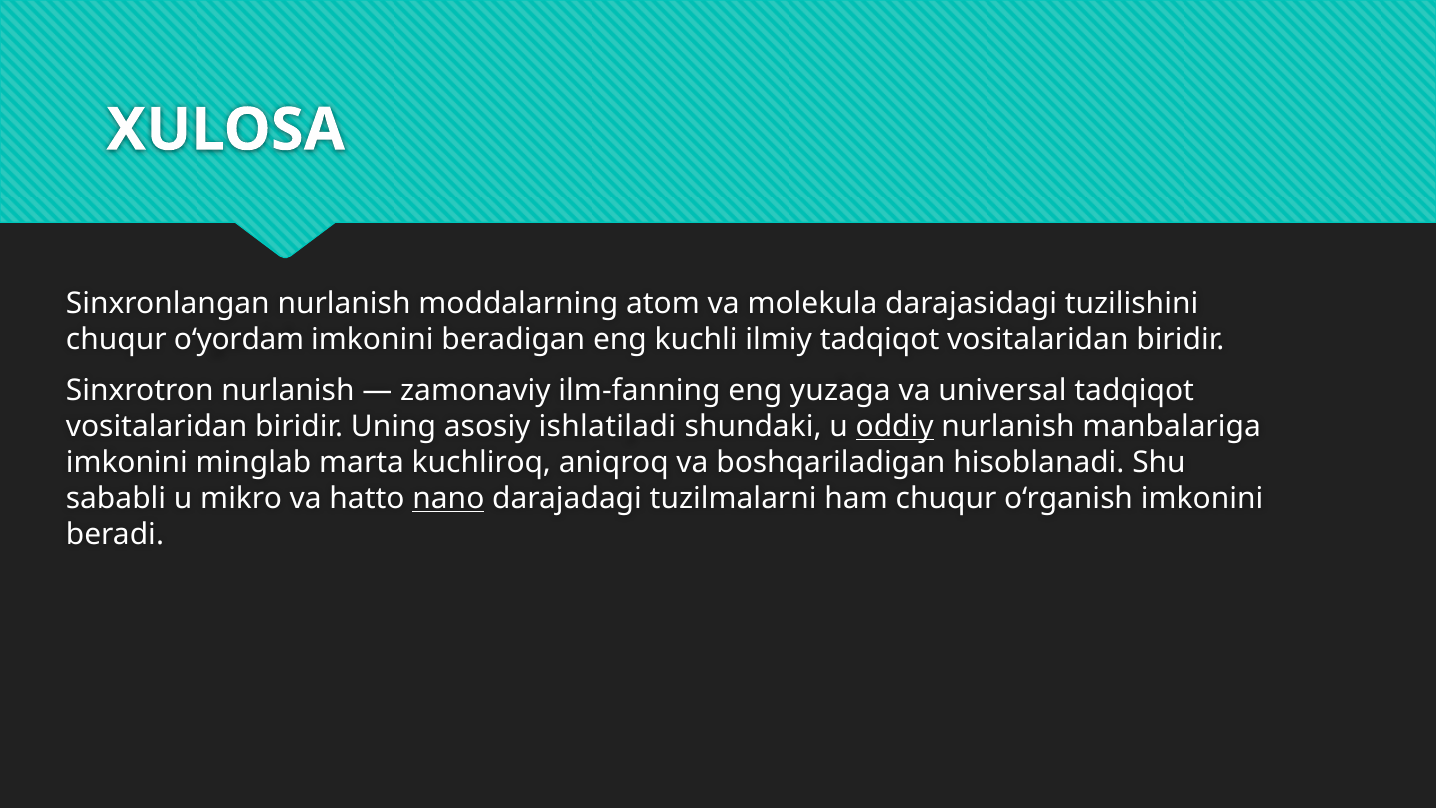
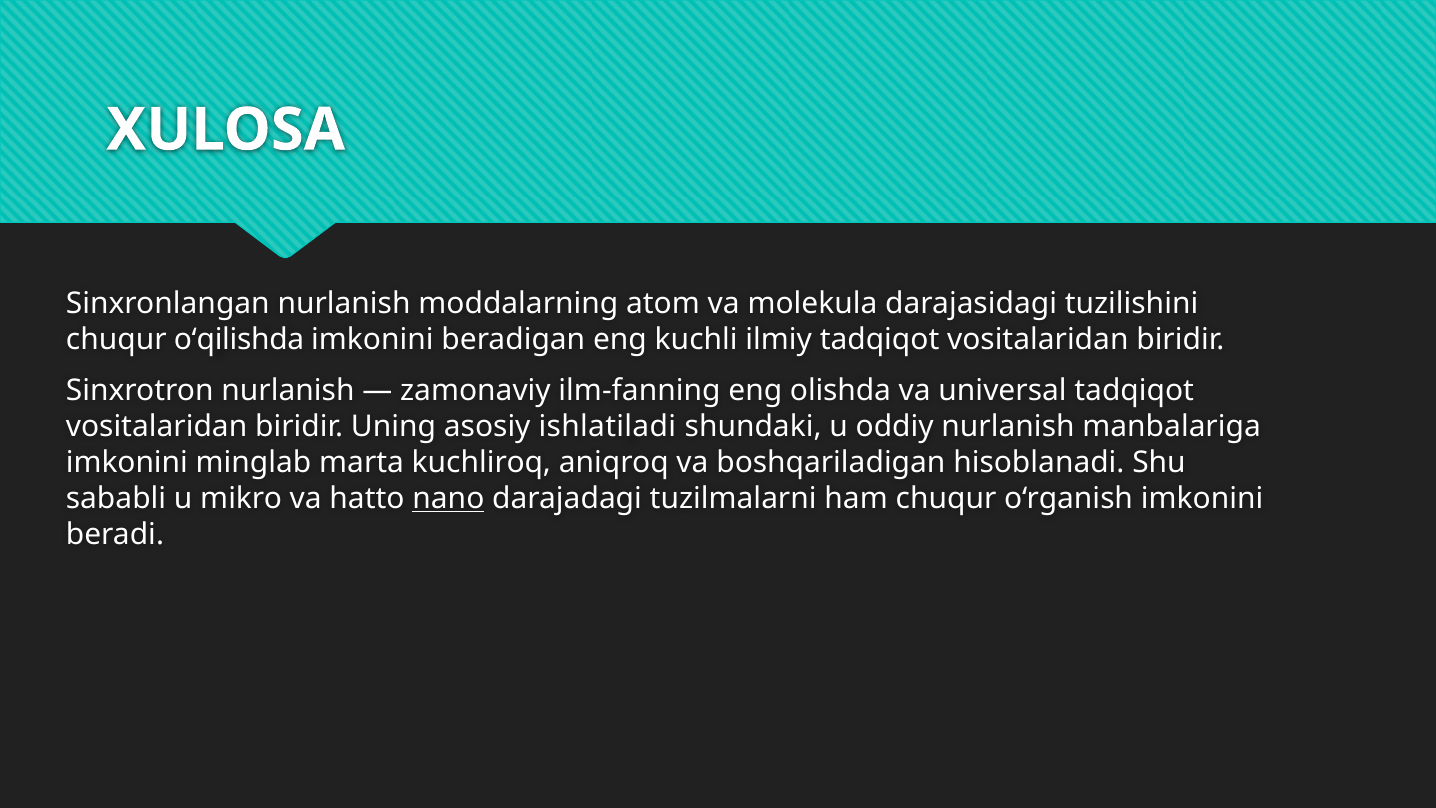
o‘yordam: o‘yordam -> o‘qilishda (239, 340)
yuzaga: yuzaga -> olishda (840, 391)
oddiy underline: present -> none (895, 427)
